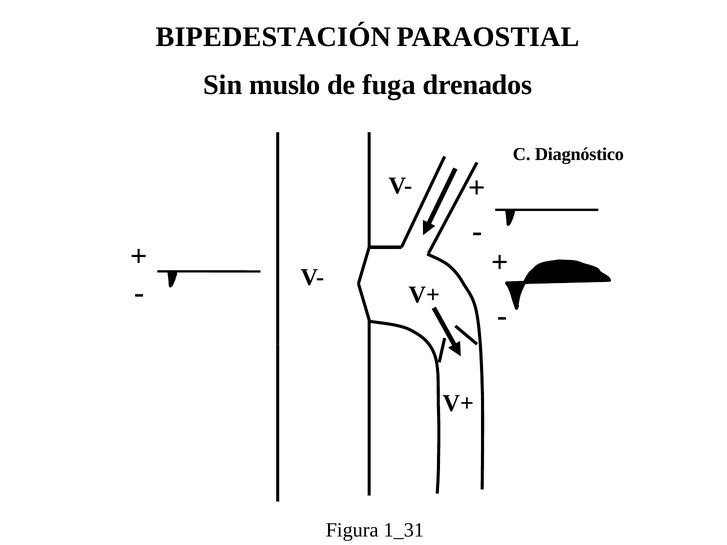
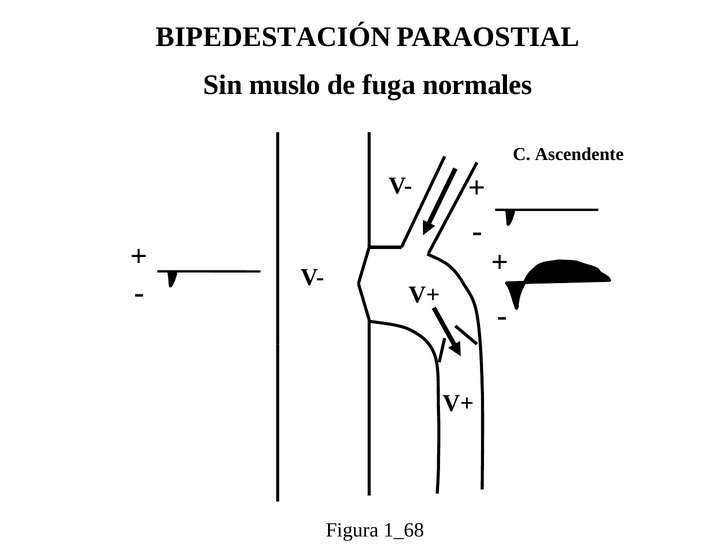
drenados: drenados -> normales (477, 85)
Diagnóstico: Diagnóstico -> Ascendente (579, 155)
1_31: 1_31 -> 1_68 (404, 530)
